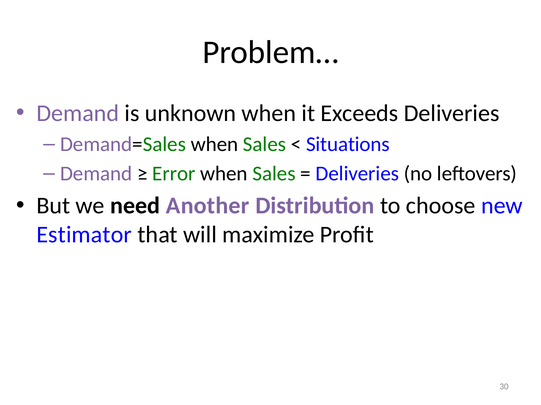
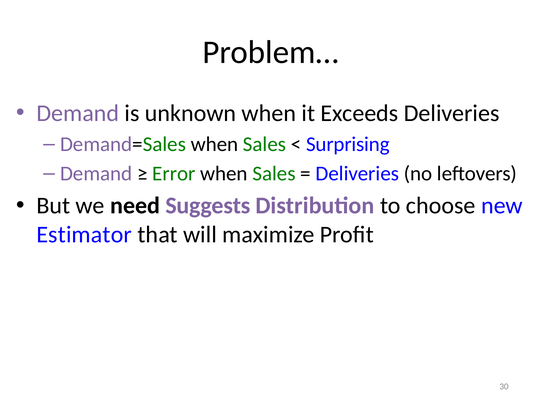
Situations: Situations -> Surprising (348, 145)
Another: Another -> Suggests (208, 206)
